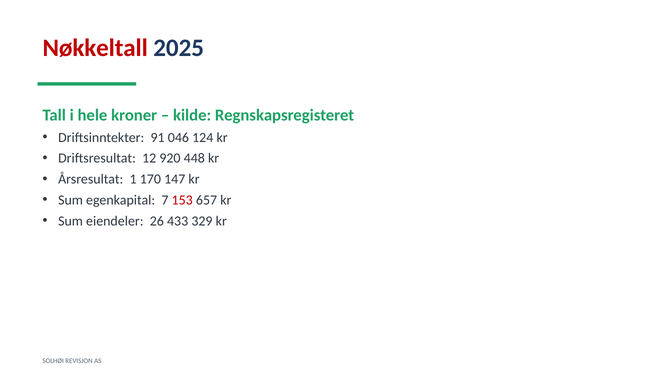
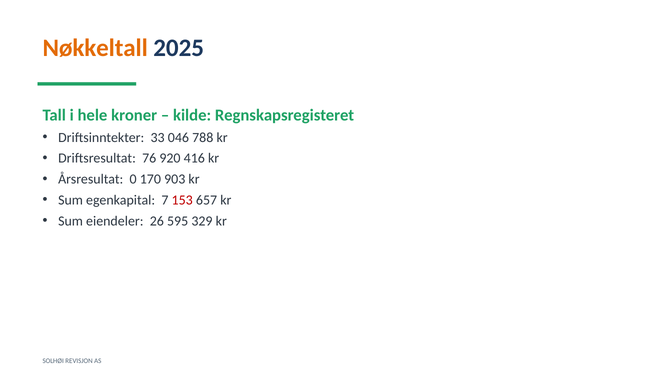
Nøkkeltall colour: red -> orange (95, 48)
91: 91 -> 33 (158, 137)
124: 124 -> 788 (203, 137)
12: 12 -> 76 (149, 158)
448: 448 -> 416 (194, 158)
1: 1 -> 0 (133, 179)
147: 147 -> 903 (175, 179)
433: 433 -> 595 (178, 221)
